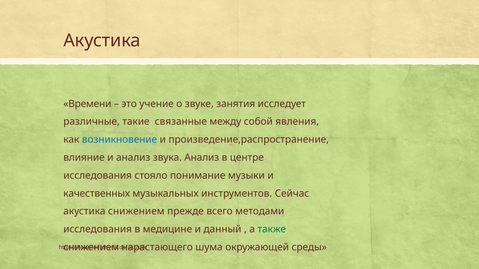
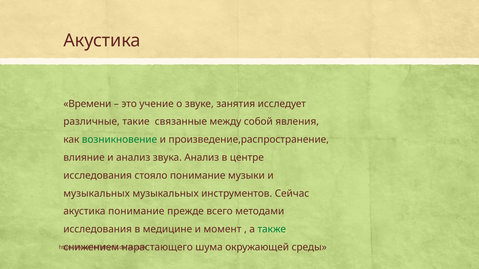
возникновение colour: blue -> green (120, 140)
качественных: качественных -> музыкальных (97, 194)
акустика снижением: снижением -> понимание (136, 212)
данный: данный -> момент (222, 230)
